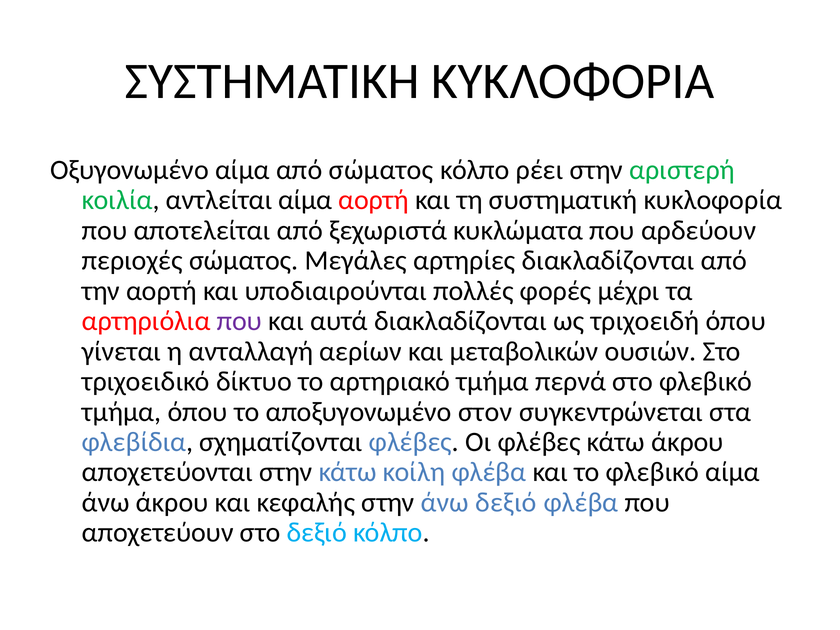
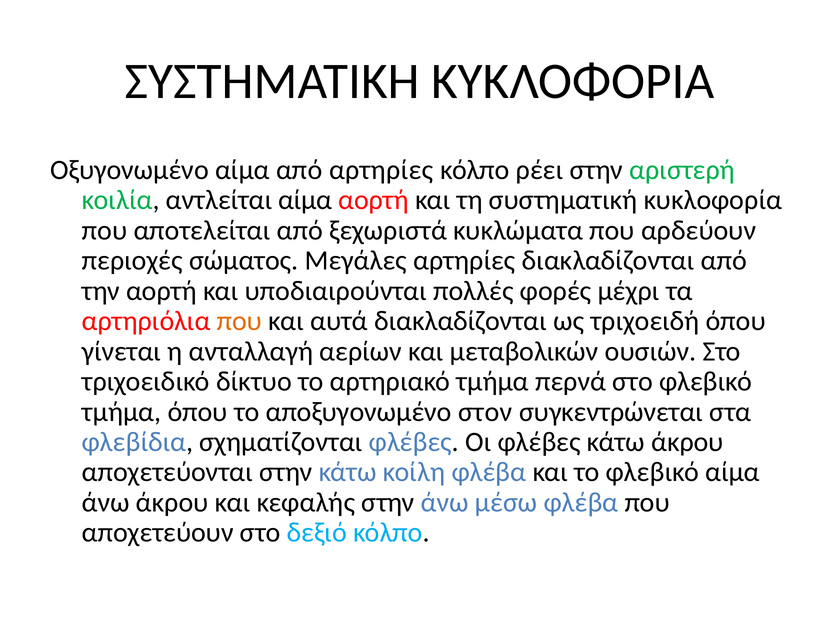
από σώματος: σώματος -> αρτηρίες (381, 170)
που colour: purple -> orange (239, 321)
άνω δεξιό: δεξιό -> μέσω (506, 502)
